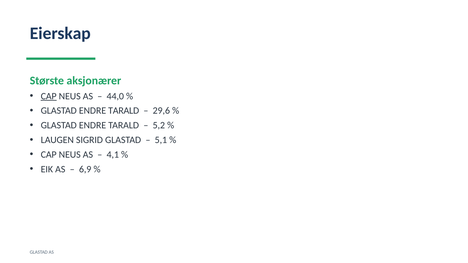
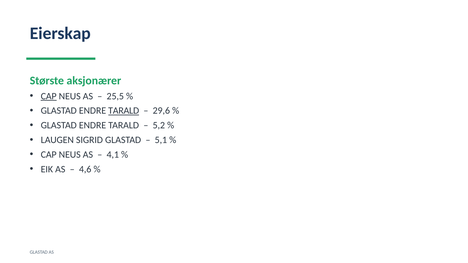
44,0: 44,0 -> 25,5 (115, 96)
TARALD underline: none -> present (124, 111)
6,9: 6,9 -> 4,6 (85, 169)
